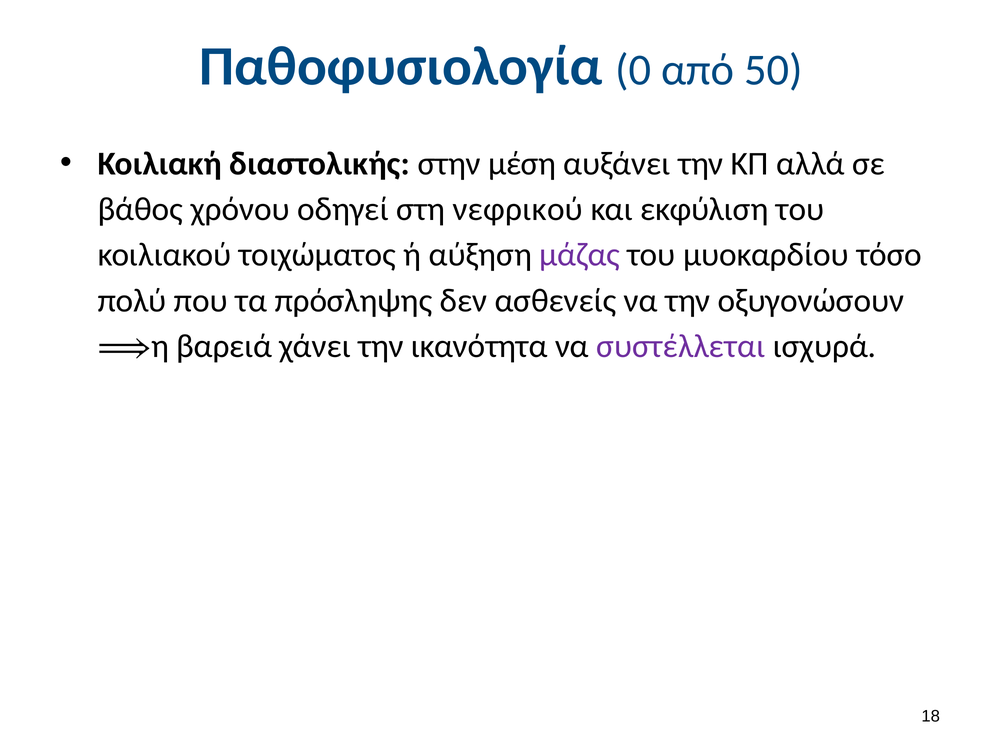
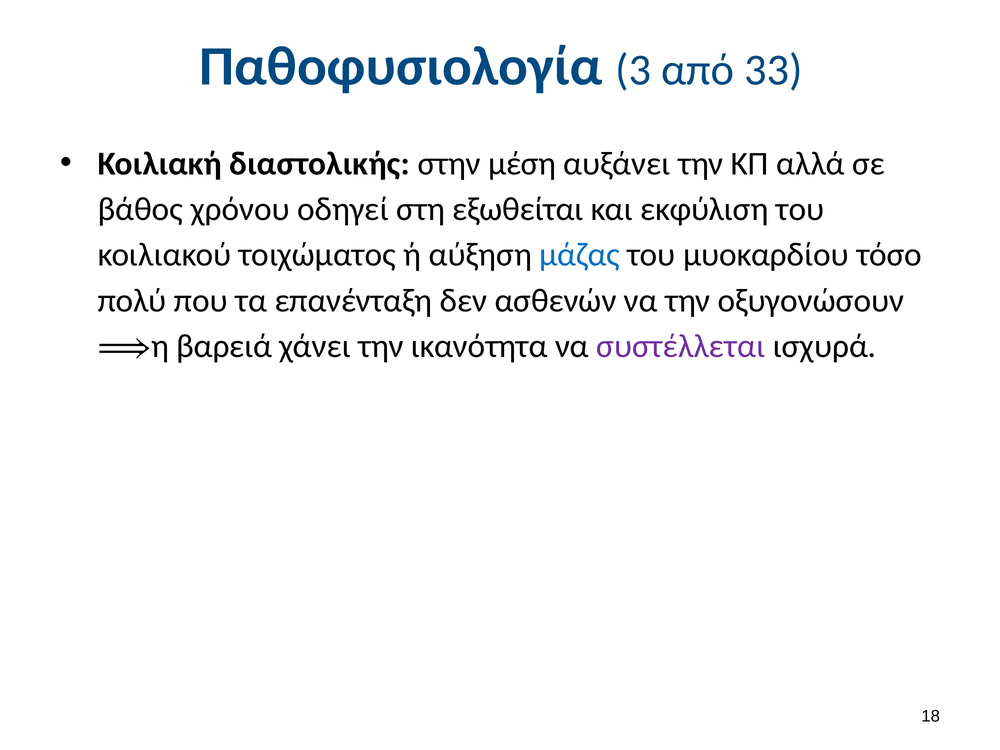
0: 0 -> 3 (633, 70)
50: 50 -> 33 (774, 70)
νεφρικού: νεφρικού -> εξωθείται (518, 209)
μάζας colour: purple -> blue (580, 255)
πρόσληψης: πρόσληψης -> επανένταξη (353, 301)
ασθενείς: ασθενείς -> ασθενών (556, 301)
